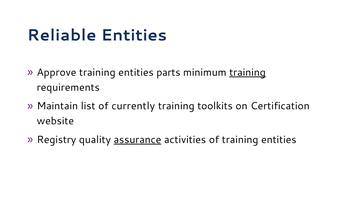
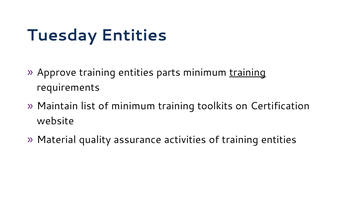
Reliable: Reliable -> Tuesday (62, 35)
of currently: currently -> minimum (133, 106)
Registry: Registry -> Material (56, 139)
assurance underline: present -> none (138, 139)
